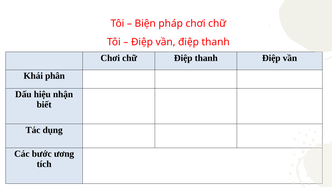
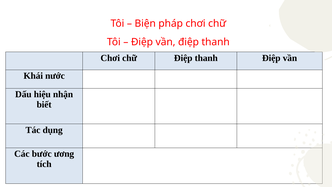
phân: phân -> nước (55, 76)
